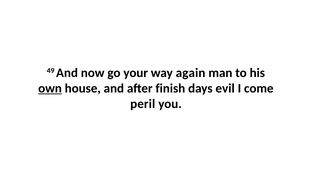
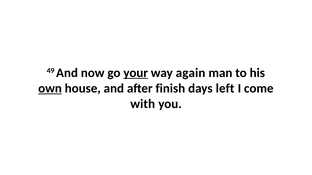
your underline: none -> present (136, 73)
evil: evil -> left (225, 89)
peril: peril -> with (143, 104)
